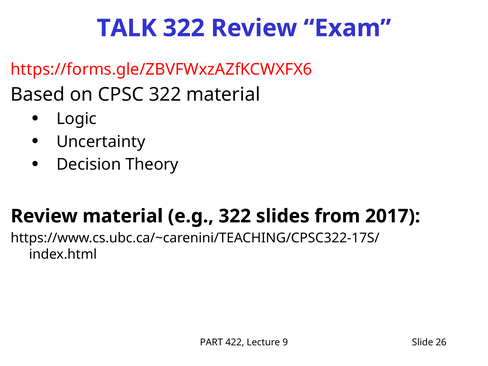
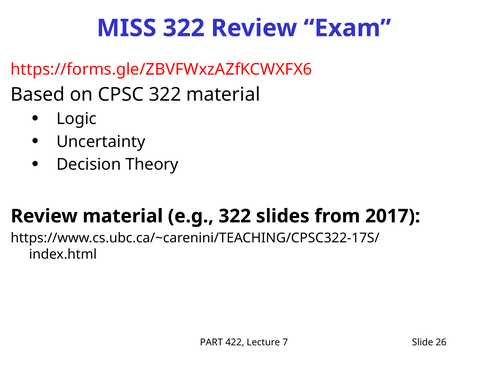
TALK: TALK -> MISS (127, 28)
9: 9 -> 7 (285, 342)
